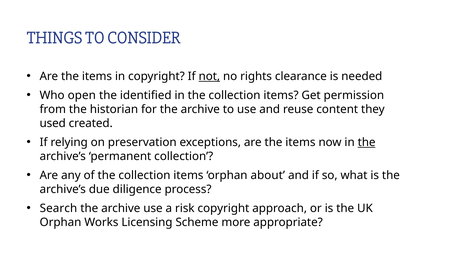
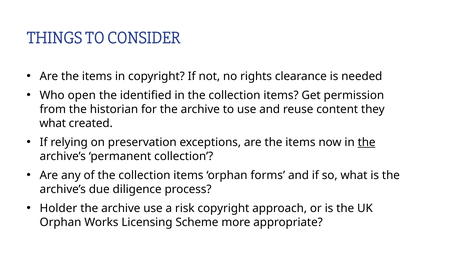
not underline: present -> none (209, 76)
used: used -> what (53, 123)
about: about -> forms (268, 175)
Search: Search -> Holder (58, 208)
